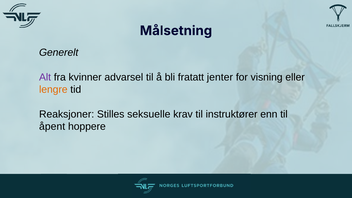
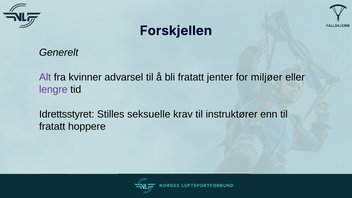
Målsetning: Målsetning -> Forskjellen (176, 31)
visning: visning -> miljøer (267, 77)
lengre colour: orange -> purple (53, 89)
Reaksjoner: Reaksjoner -> Idrettsstyret (67, 114)
åpent: åpent -> fratatt (52, 126)
